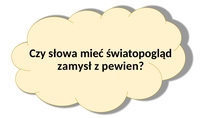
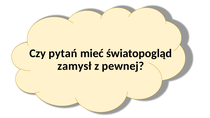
słowa: słowa -> pytań (63, 53)
pewien: pewien -> pewnej (123, 66)
